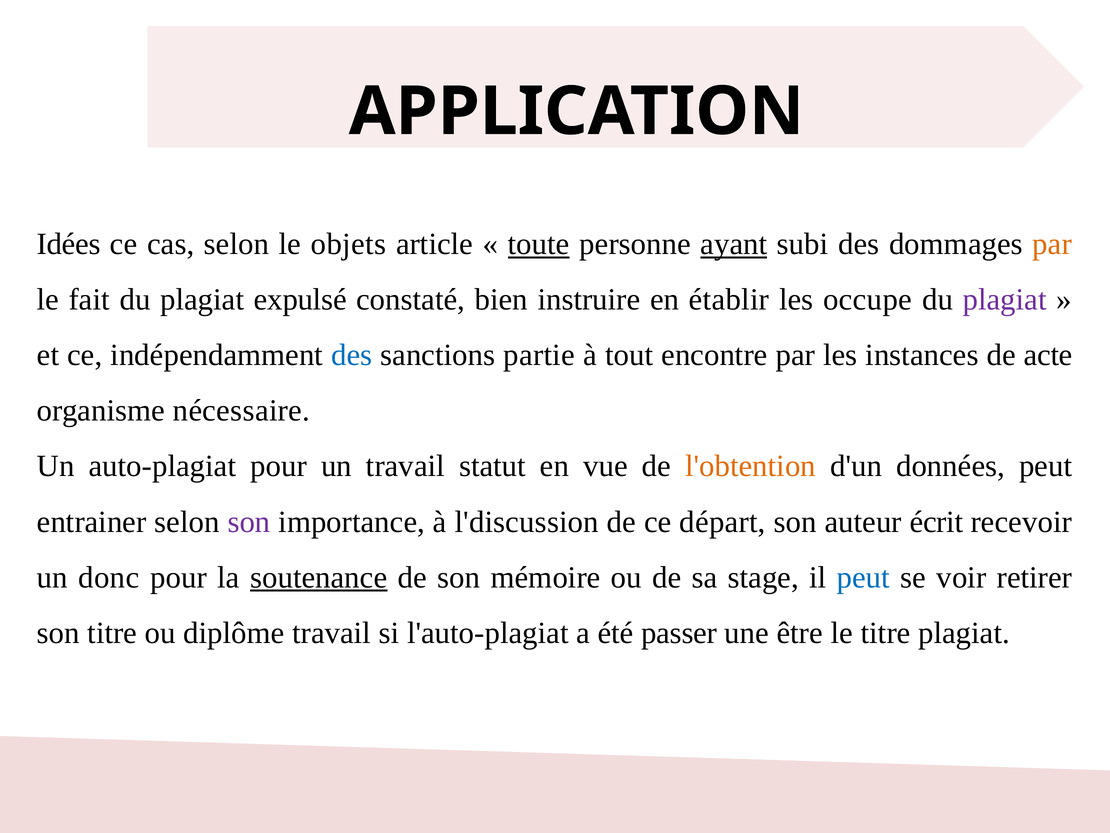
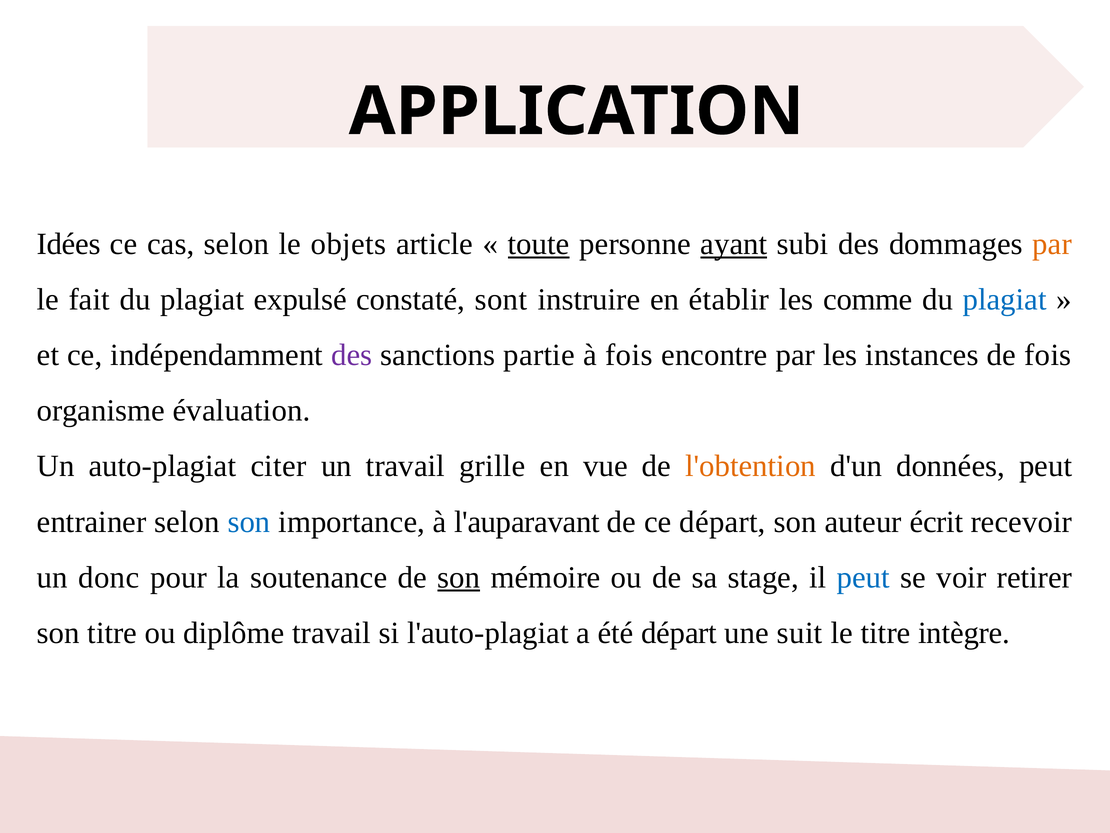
bien: bien -> sont (501, 300)
occupe: occupe -> comme (868, 300)
plagiat colour: purple -> blue (1005, 300)
des colour: blue -> purple (352, 355)
à tout: tout -> fois (629, 355)
de acte: acte -> fois (1048, 355)
nécessaire: nécessaire -> évaluation (242, 411)
auto-plagiat pour: pour -> citer (278, 466)
statut: statut -> grille (492, 466)
son colour: purple -> blue (249, 522)
l'discussion: l'discussion -> l'auparavant (527, 522)
soutenance underline: present -> none (319, 577)
son underline: none -> present (459, 577)
été passer: passer -> départ (679, 633)
être: être -> suit (800, 633)
titre plagiat: plagiat -> intègre (964, 633)
